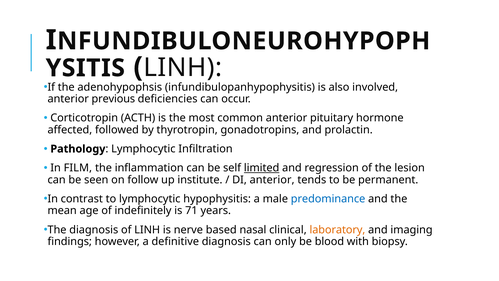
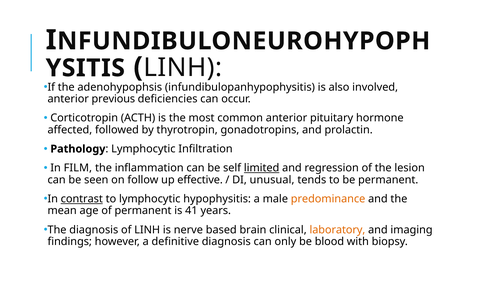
institute: institute -> effective (200, 180)
DI anterior: anterior -> unusual (272, 180)
contrast underline: none -> present (82, 199)
predominance colour: blue -> orange (328, 199)
of indefinitely: indefinitely -> permanent (143, 210)
71: 71 -> 41 (191, 210)
nasal: nasal -> brain (253, 230)
